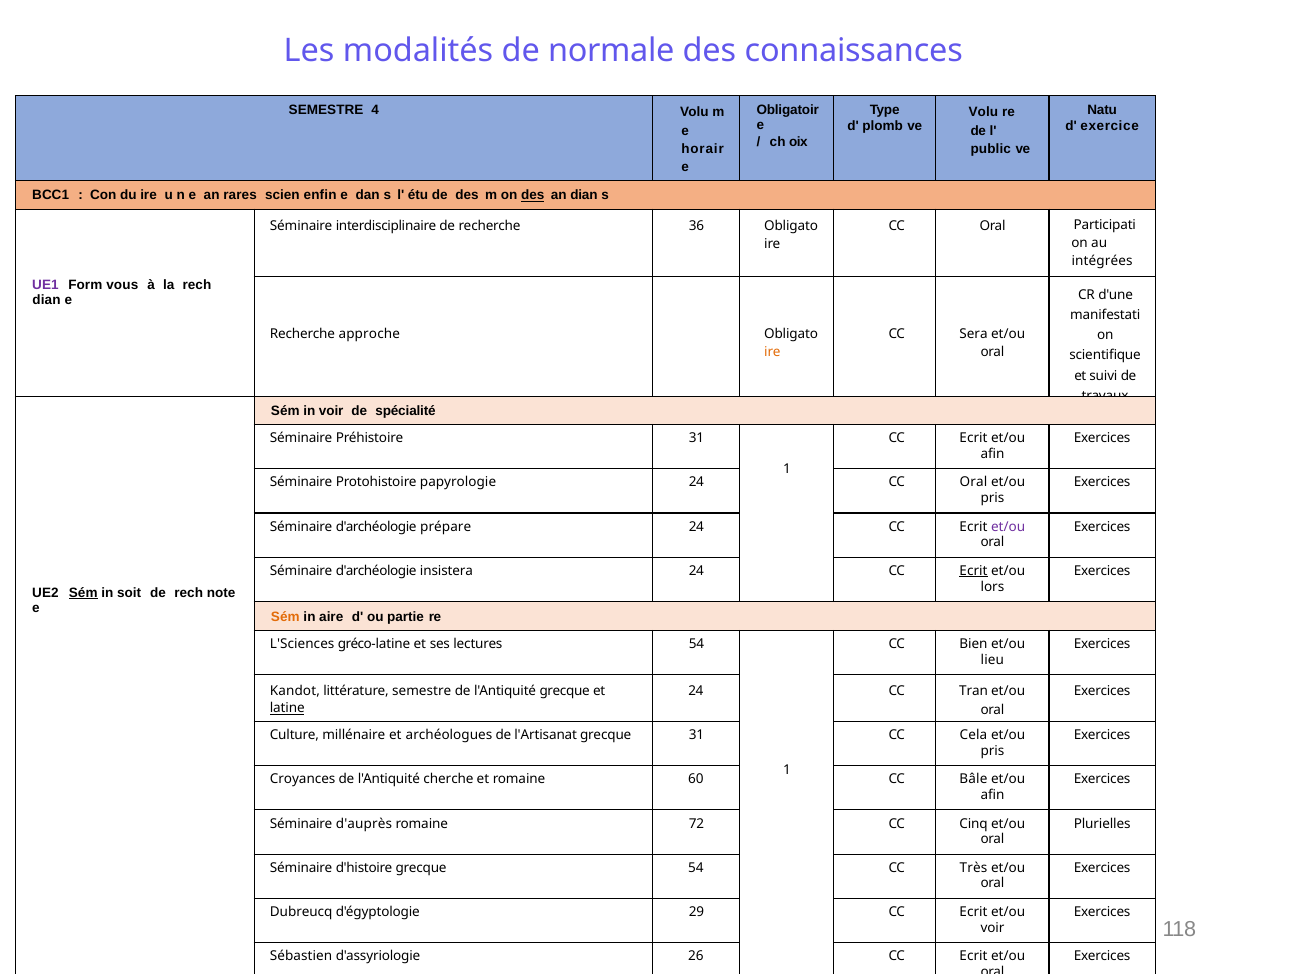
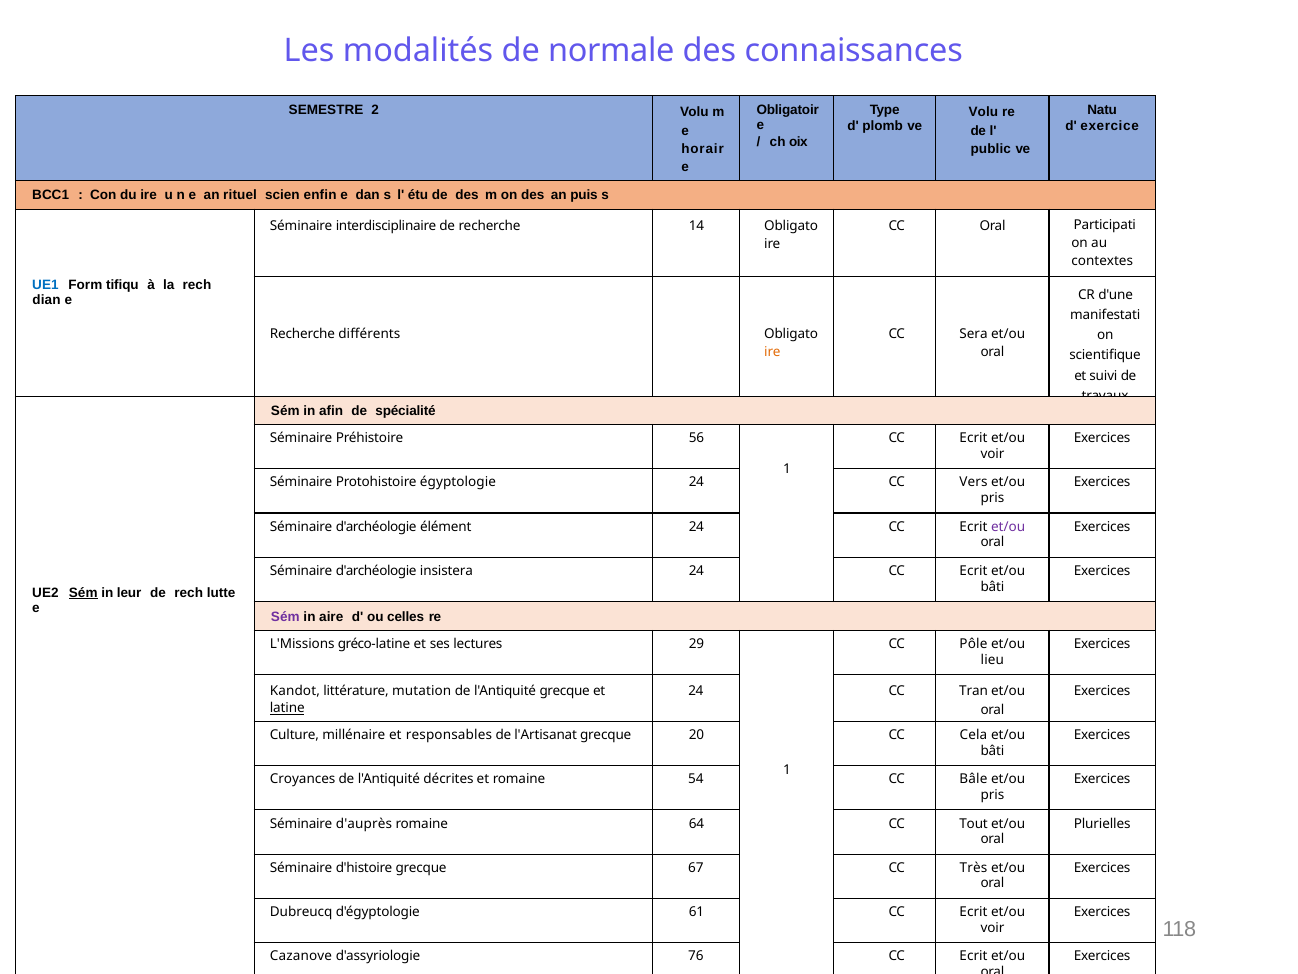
SEMESTRE 4: 4 -> 2 (375, 110)
rares: rares -> rituel (240, 195)
des underline: present -> none (533, 195)
an dian: dian -> puis (584, 195)
36: 36 -> 14 (696, 226)
intégrées: intégrées -> contextes (1102, 261)
UE1 colour: purple -> blue (45, 285)
Form vous: vous -> tifiqu (122, 285)
approche: approche -> différents (369, 334)
in voir: voir -> afin (331, 410)
Préhistoire 31: 31 -> 56 (696, 438)
afin: afin -> voir (992, 454)
papyrologie: papyrologie -> égyptologie (458, 482)
24 CC Oral: Oral -> Vers (973, 482)
prépare: prépare -> élément (446, 526)
Ecrit underline: present -> none (974, 571)
lors: lors -> bâti (993, 586)
soit: soit -> leur (129, 592)
note: note -> lutte (221, 592)
Sém colour: orange -> purple (285, 616)
partie: partie -> celles (406, 616)
L'Sciences: L'Sciences -> L'Missions (302, 644)
lectures 54: 54 -> 29 (696, 644)
Bien: Bien -> Pôle (973, 644)
littérature semestre: semestre -> mutation (422, 691)
archéologues: archéologues -> responsables (449, 735)
grecque 31: 31 -> 20 (696, 735)
pris: pris -> bâti (993, 750)
cherche: cherche -> décrites (449, 779)
60: 60 -> 54 (696, 779)
afin: afin -> pris (992, 795)
72: 72 -> 64 (696, 823)
Cinq: Cinq -> Tout (974, 823)
grecque 54: 54 -> 67 (696, 867)
29: 29 -> 61 (696, 912)
Sébastien: Sébastien -> Cazanove (301, 956)
26: 26 -> 76 (696, 956)
